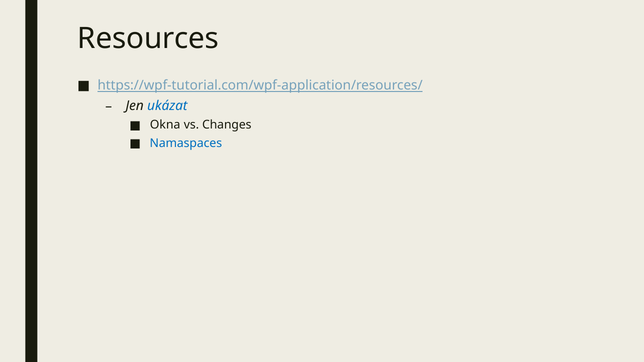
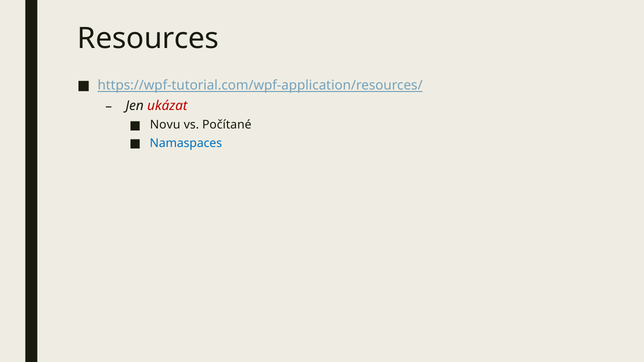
ukázat colour: blue -> red (167, 106)
Okna: Okna -> Novu (165, 125)
Changes: Changes -> Počítané (227, 125)
